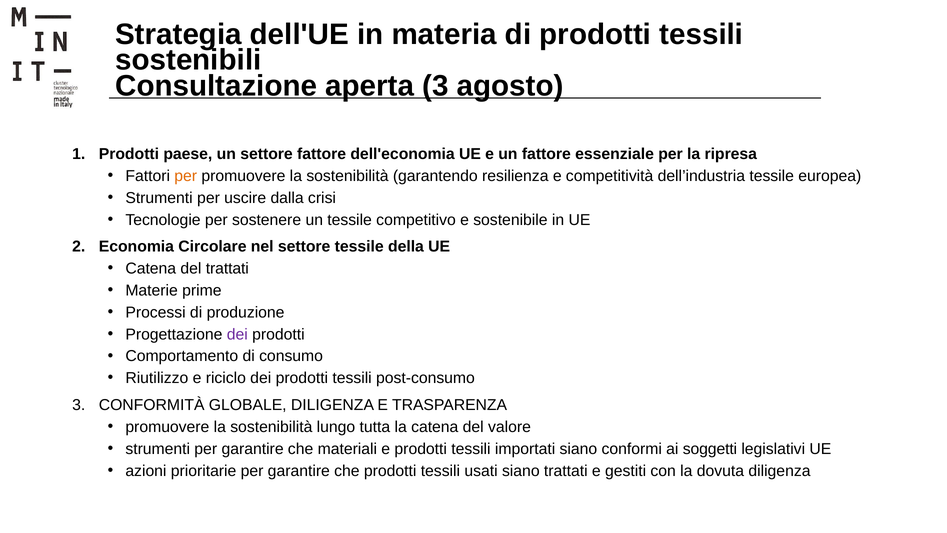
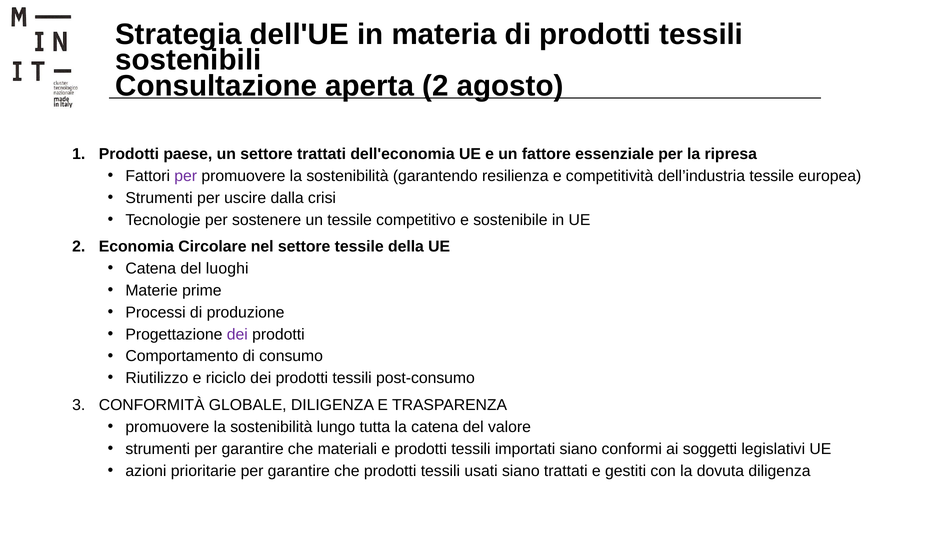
aperta 3: 3 -> 2 (435, 86)
settore fattore: fattore -> trattati (322, 154)
per colour: orange -> purple (186, 176)
del trattati: trattati -> luoghi (227, 268)
